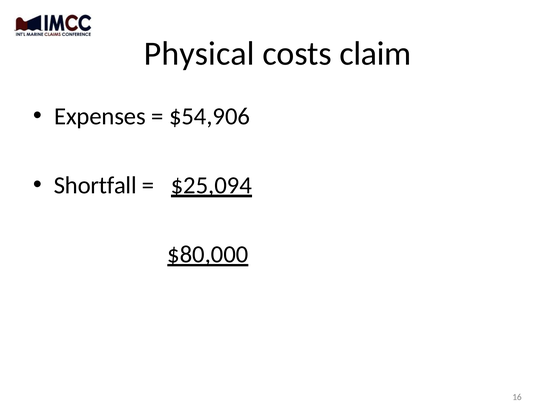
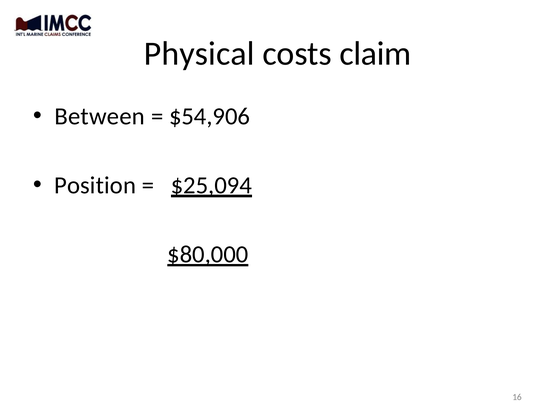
Expenses: Expenses -> Between (100, 116)
Shortfall: Shortfall -> Position (95, 186)
